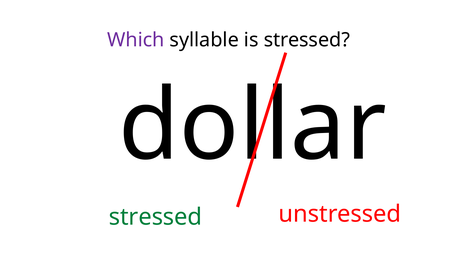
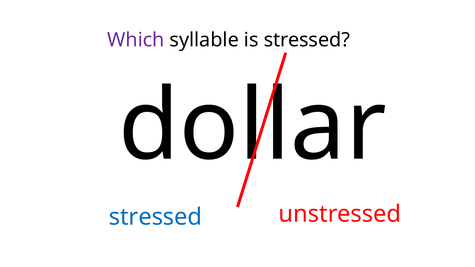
stressed colour: green -> blue (156, 217)
